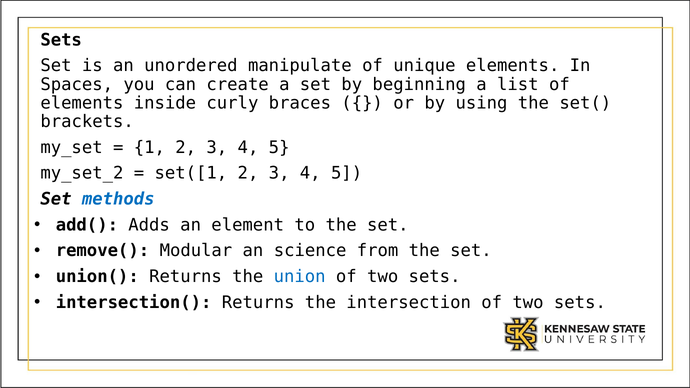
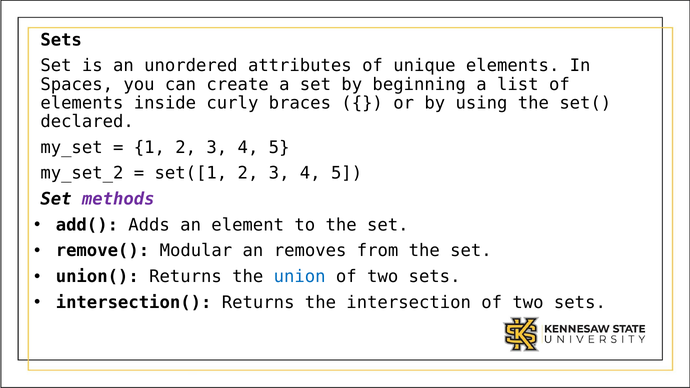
manipulate: manipulate -> attributes (300, 66)
brackets: brackets -> declared (87, 122)
methods colour: blue -> purple (118, 199)
science: science -> removes (310, 251)
